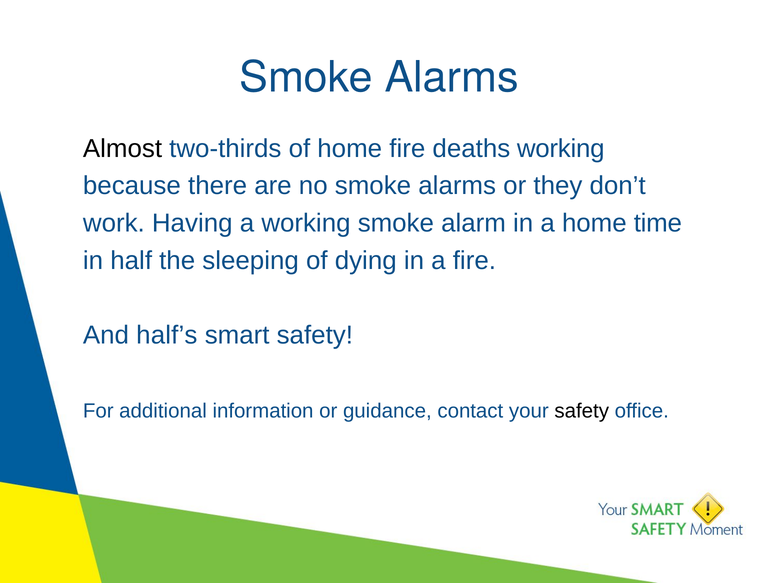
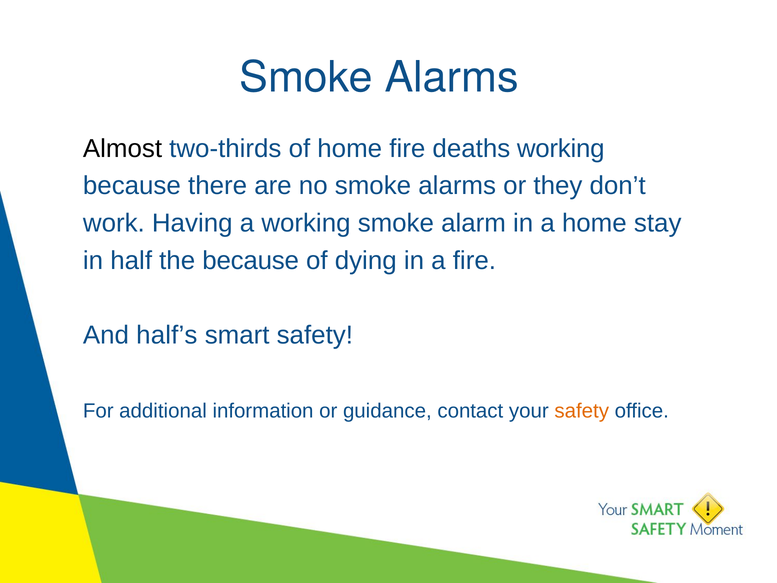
time: time -> stay (658, 223)
the sleeping: sleeping -> because (251, 260)
safety colour: black -> orange (582, 411)
